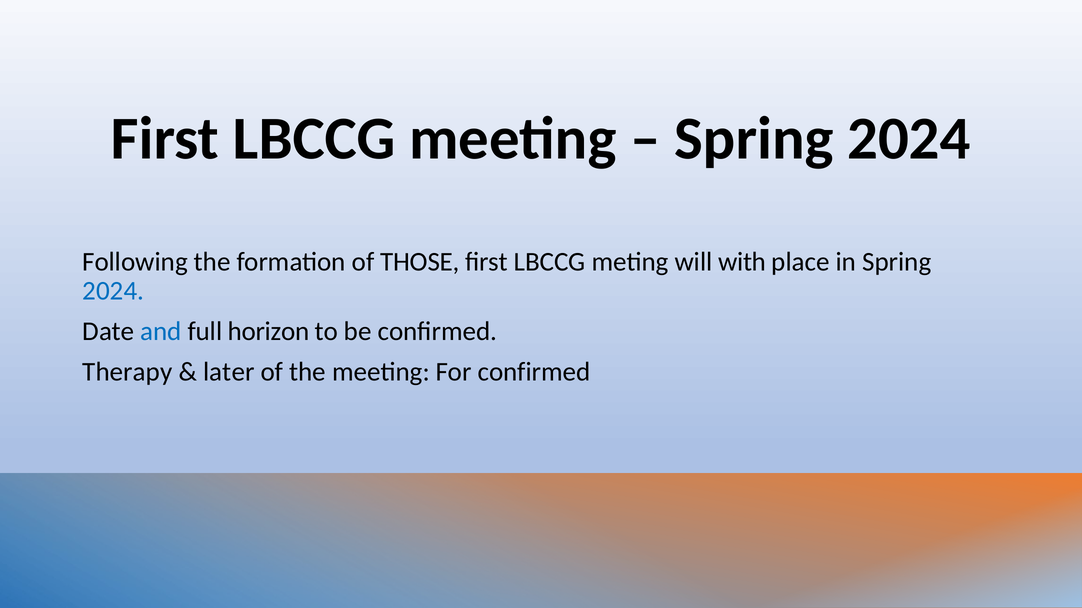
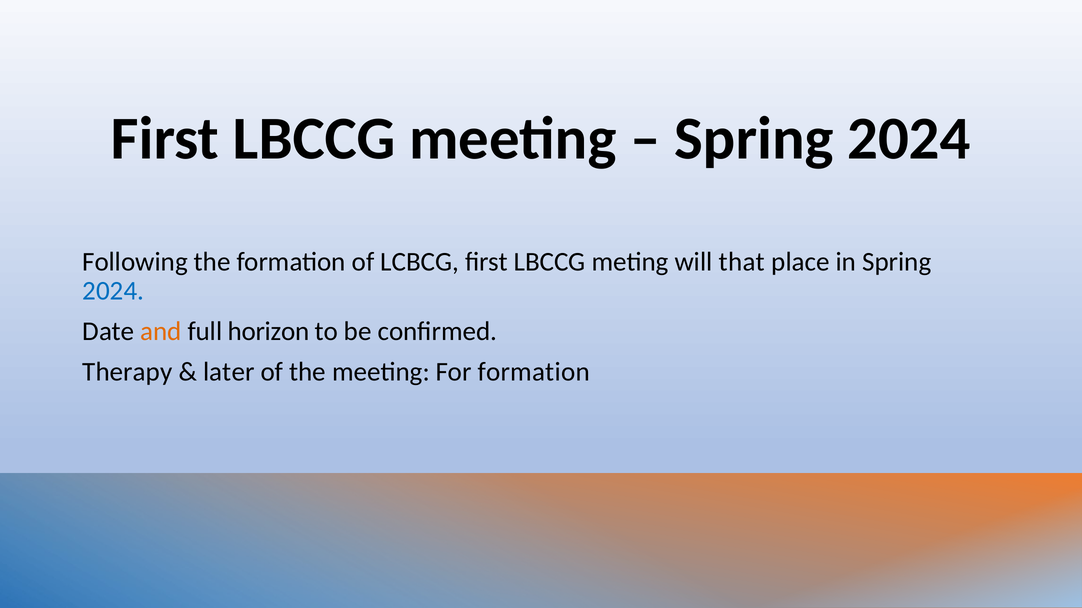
THOSE: THOSE -> LCBCG (420, 262)
with: with -> that (742, 262)
and colour: blue -> orange (161, 332)
For confirmed: confirmed -> formation (534, 372)
